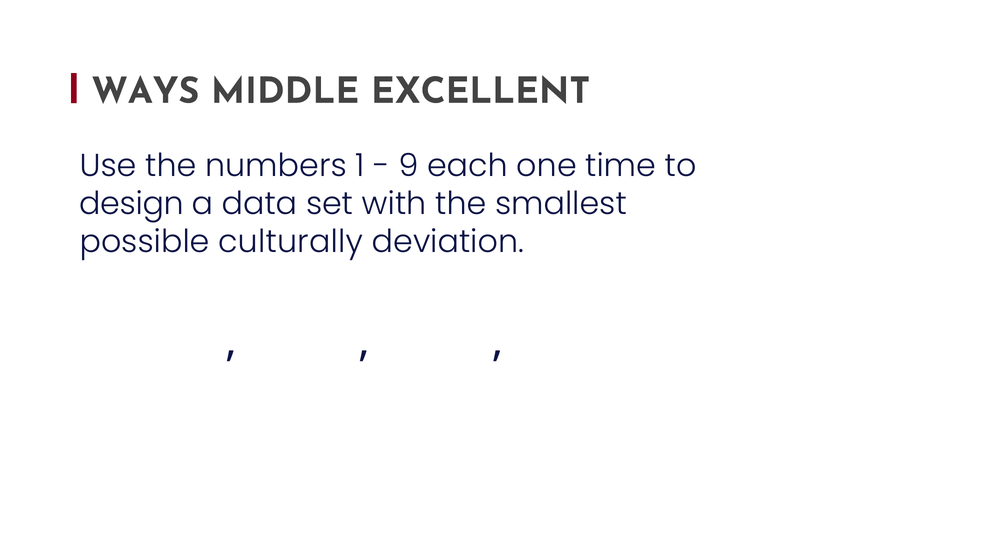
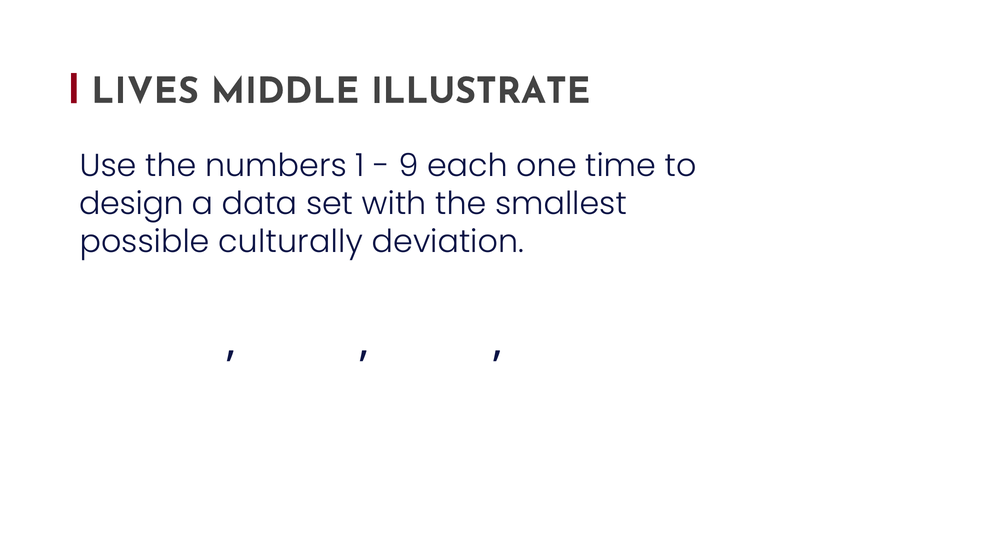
WAYS: WAYS -> LIVES (145, 91)
EXCELLENT: EXCELLENT -> ILLUSTRATE (481, 91)
